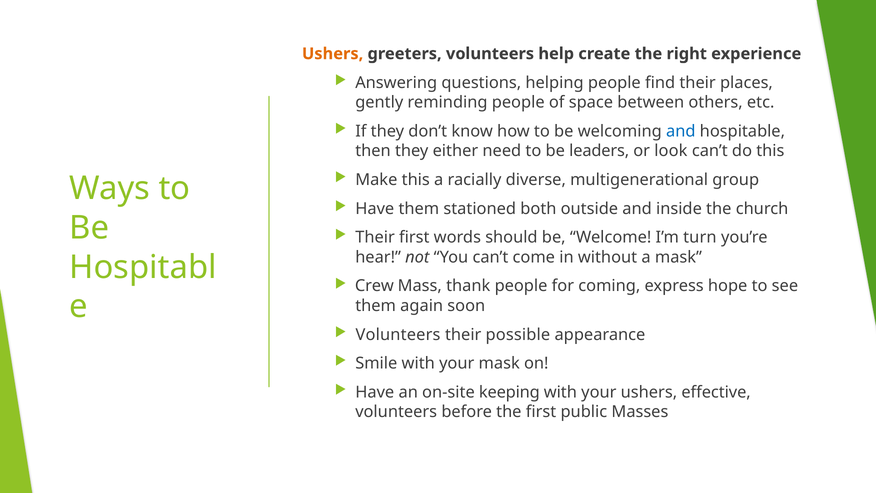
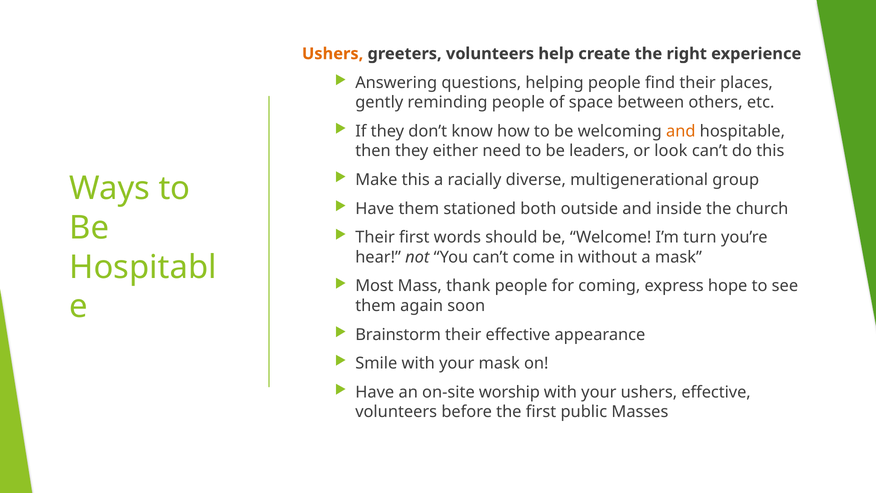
and colour: blue -> orange (681, 131)
Crew: Crew -> Most (374, 286)
Volunteers: Volunteers -> Brainstorm (398, 334)
their possible: possible -> effective (518, 334)
keeping: keeping -> worship (509, 392)
